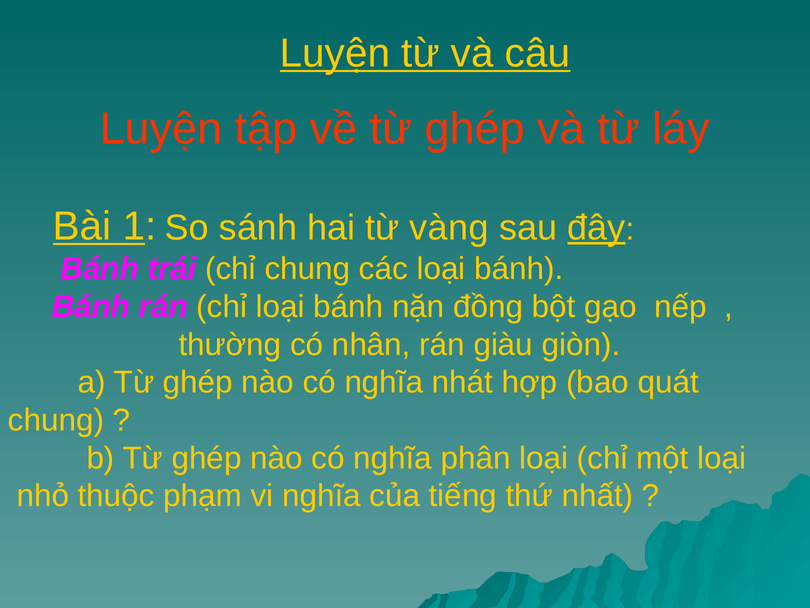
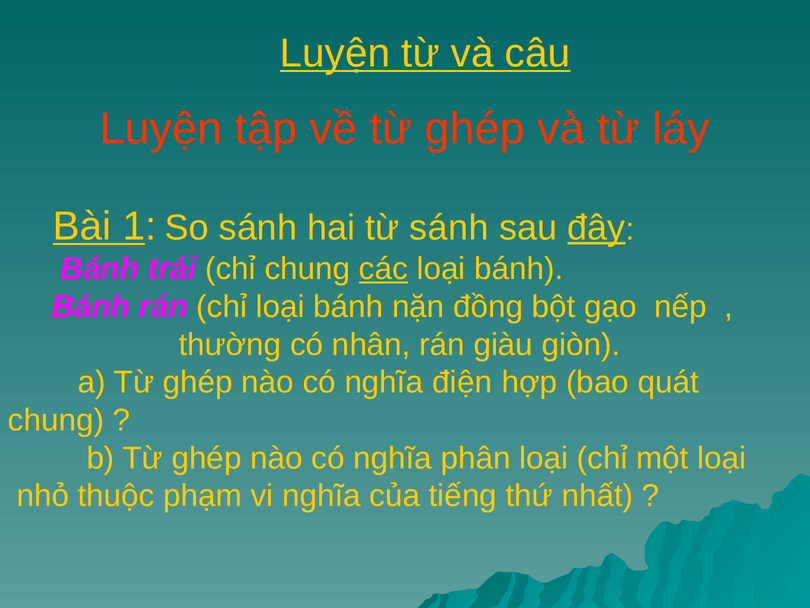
từ vàng: vàng -> sánh (449, 228)
các underline: none -> present (383, 269)
nhát: nhát -> điện (462, 382)
